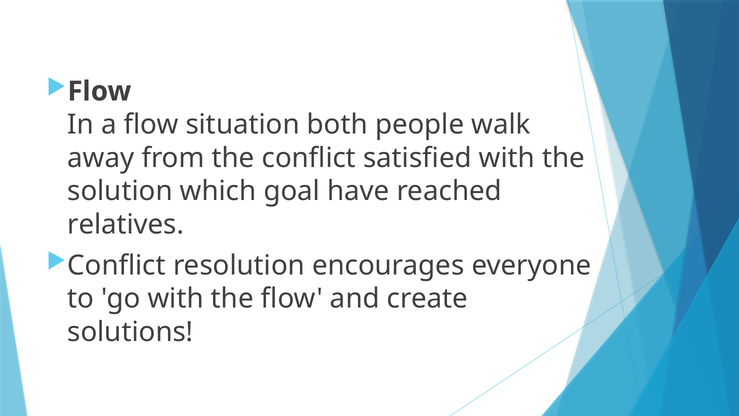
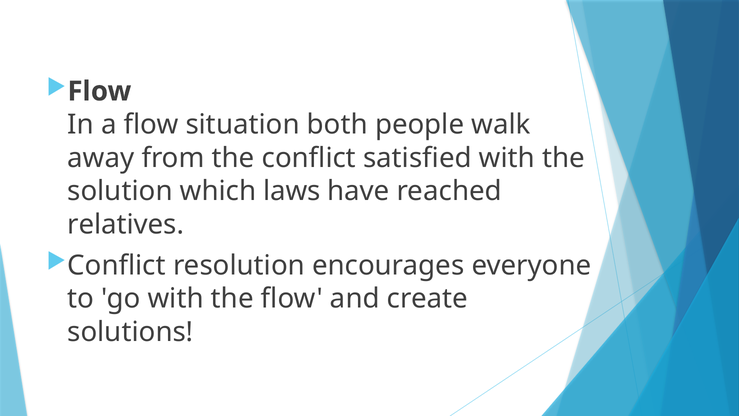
goal: goal -> laws (292, 191)
